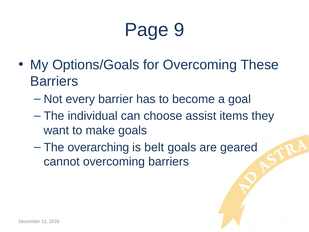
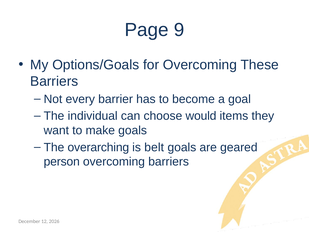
assist: assist -> would (201, 116)
cannot: cannot -> person (62, 162)
